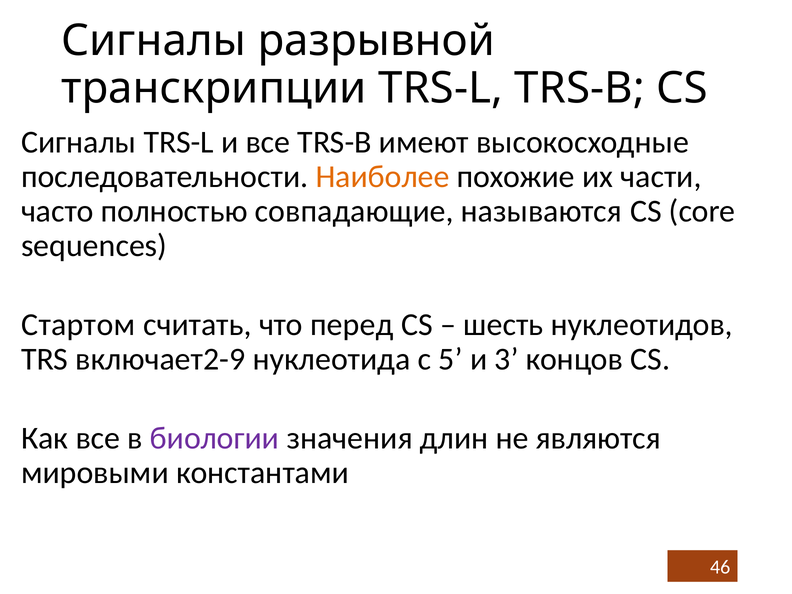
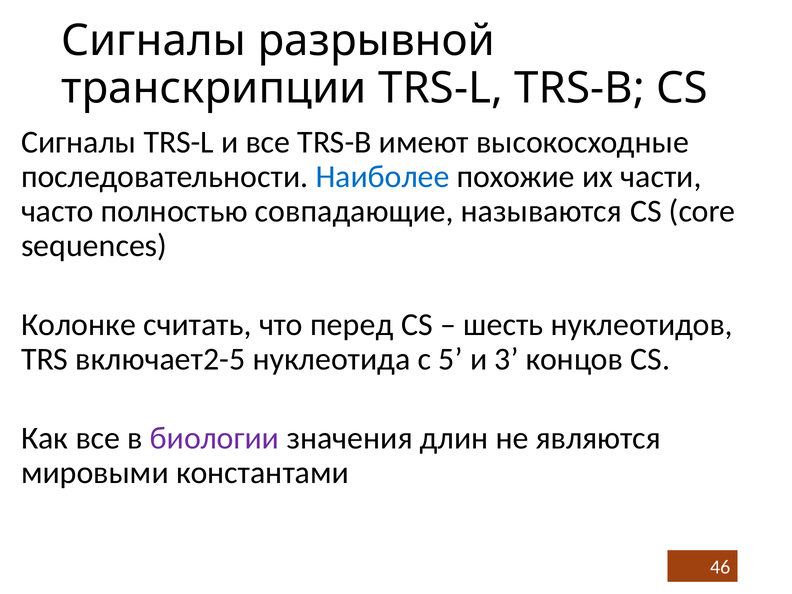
Наиболее colour: orange -> blue (383, 177)
Стартом: Стартом -> Колонке (78, 325)
включает2-9: включает2-9 -> включает2-5 (160, 359)
